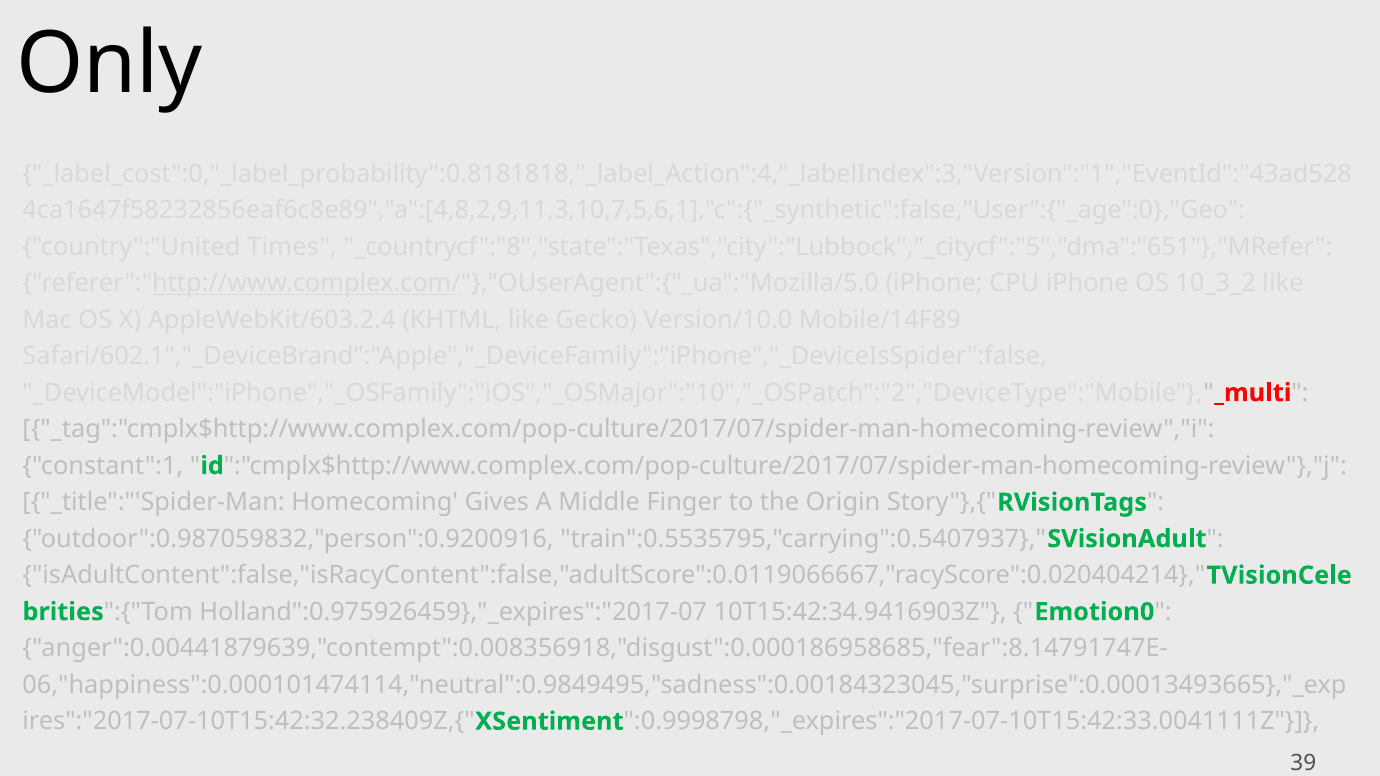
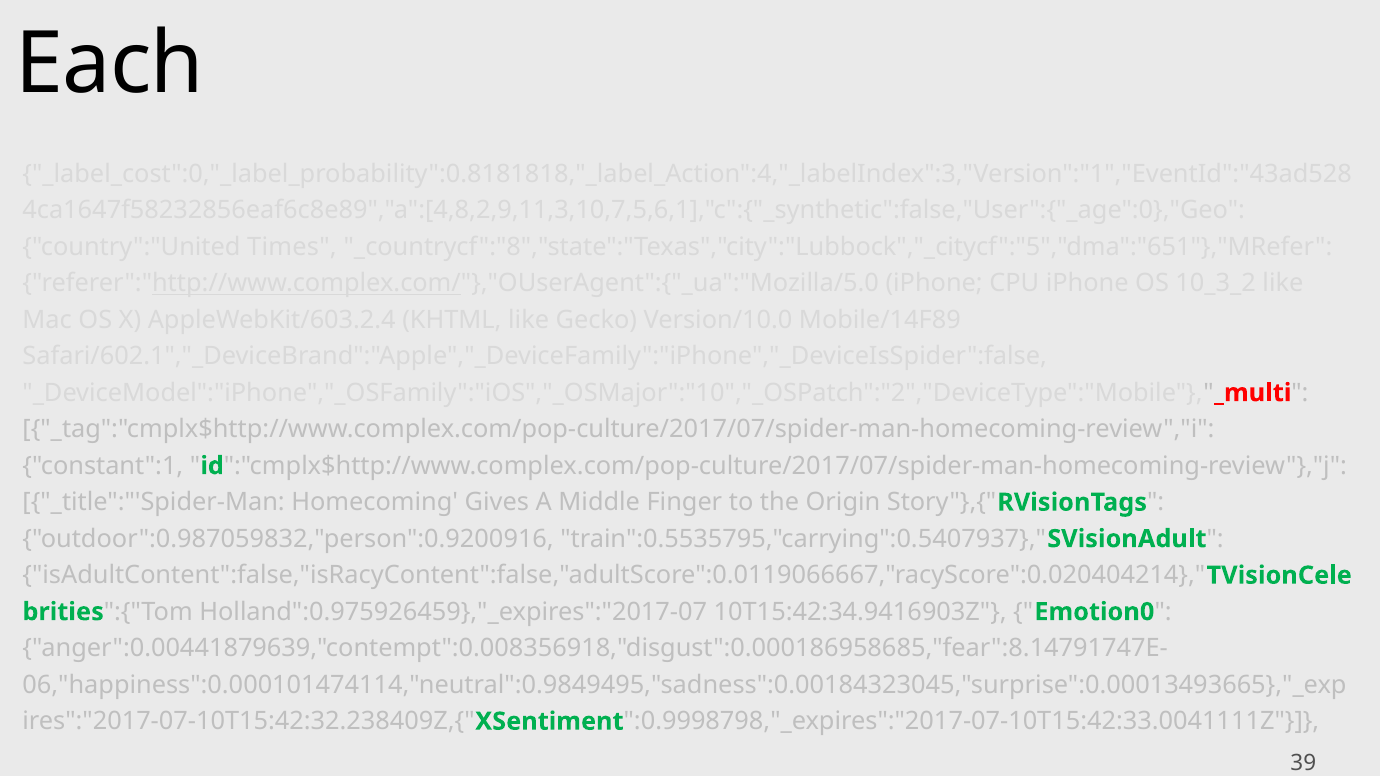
Only: Only -> Each (110, 64)
